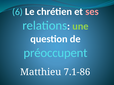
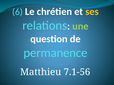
ses colour: pink -> yellow (92, 12)
préoccupent: préoccupent -> permanence (55, 53)
7.1-86: 7.1-86 -> 7.1-56 (77, 72)
